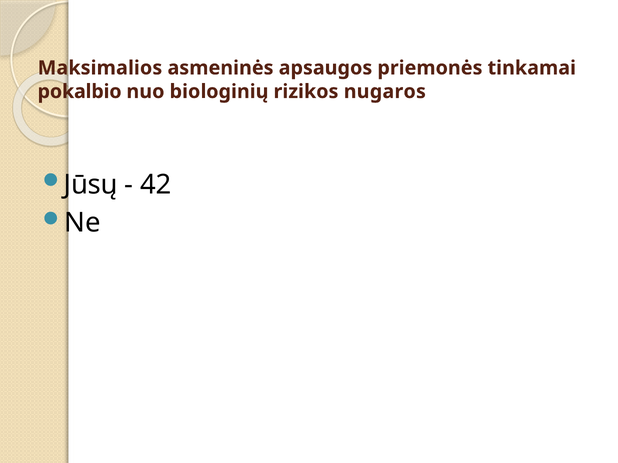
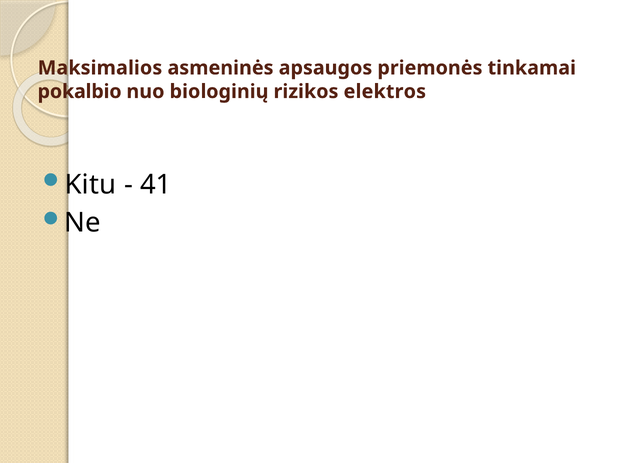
nugaros: nugaros -> elektros (385, 92)
Jūsų: Jūsų -> Kitu (91, 185)
42: 42 -> 41 (156, 185)
